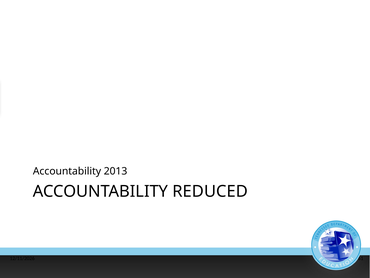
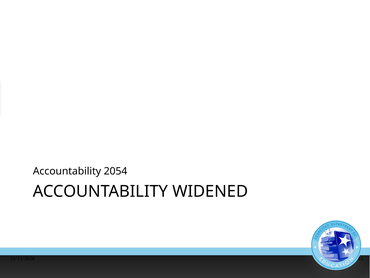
2013: 2013 -> 2054 (116, 171)
REDUCED: REDUCED -> WIDENED (210, 191)
